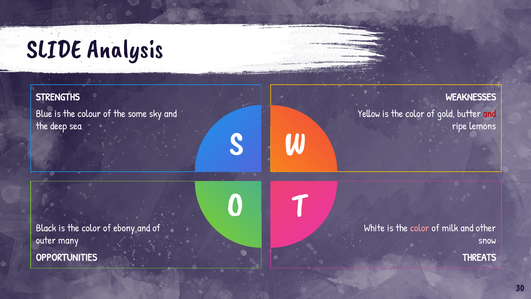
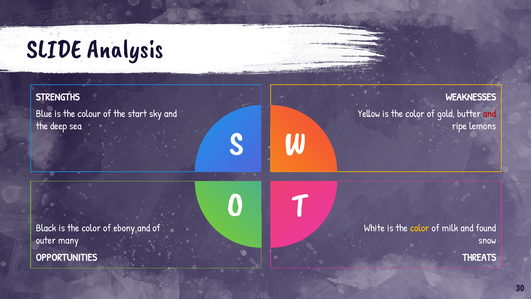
some: some -> start (137, 114)
color colour: pink -> yellow (420, 228)
other: other -> found (486, 228)
